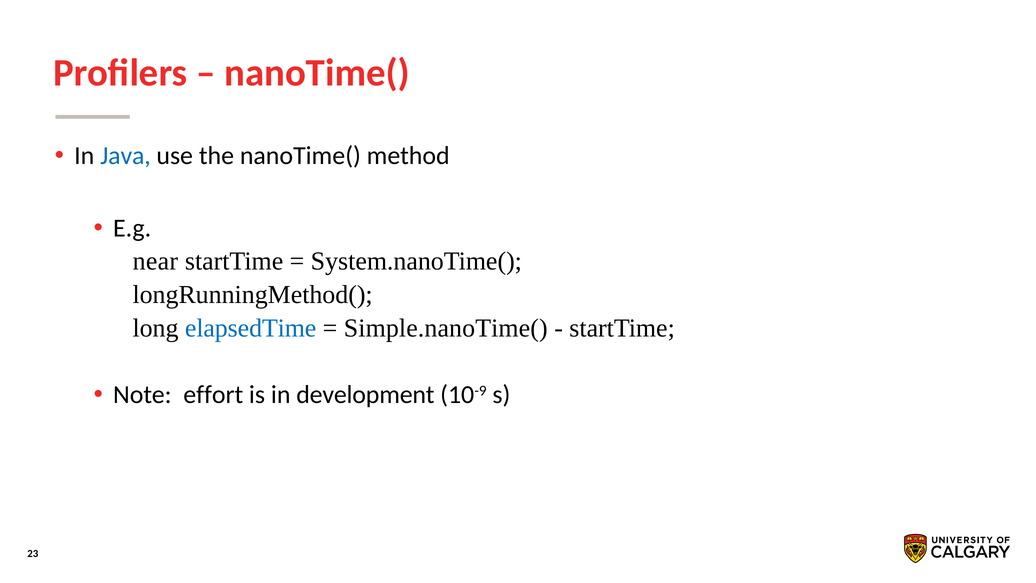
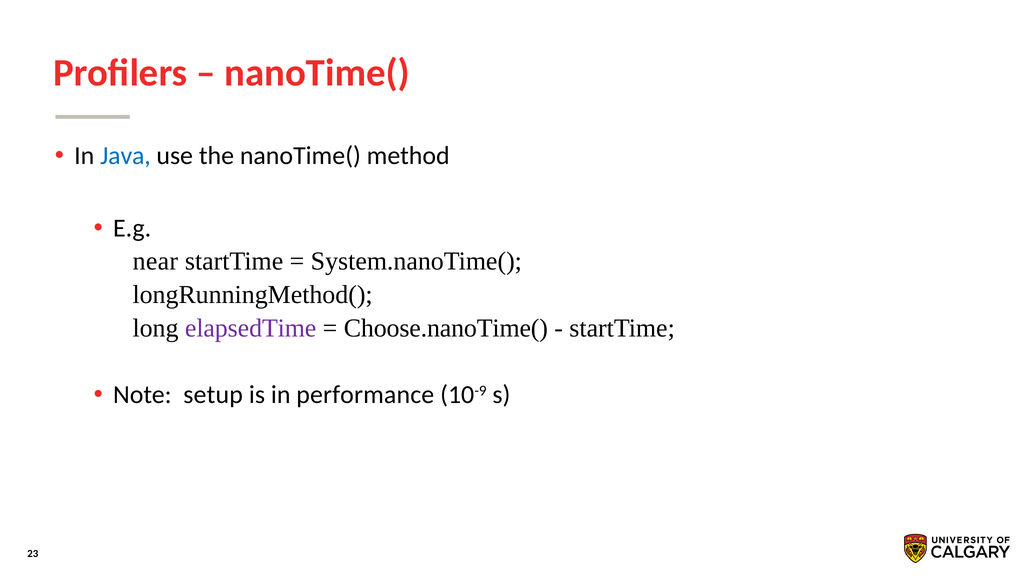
elapsedTime colour: blue -> purple (251, 328)
Simple.nanoTime(: Simple.nanoTime( -> Choose.nanoTime( (446, 328)
effort: effort -> setup (213, 395)
development: development -> performance (365, 395)
